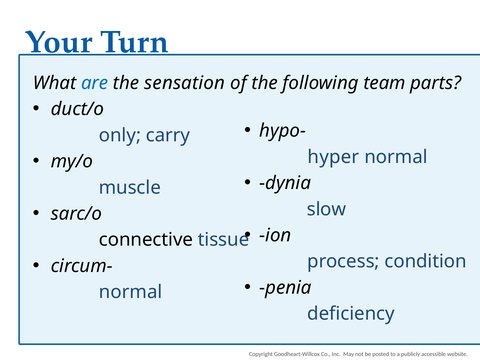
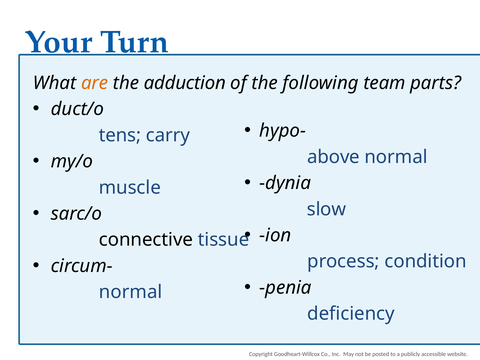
are colour: blue -> orange (95, 83)
sensation: sensation -> adduction (185, 83)
only: only -> tens (120, 135)
hyper: hyper -> above (334, 157)
